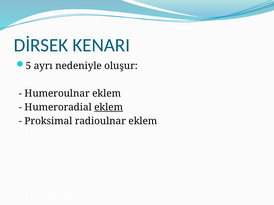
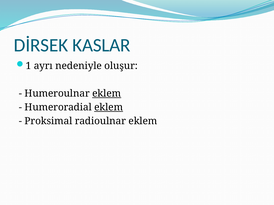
KENARI: KENARI -> KASLAR (101, 45)
5: 5 -> 1 (29, 66)
eklem underline: none -> present (107, 94)
